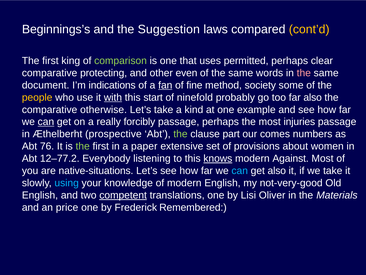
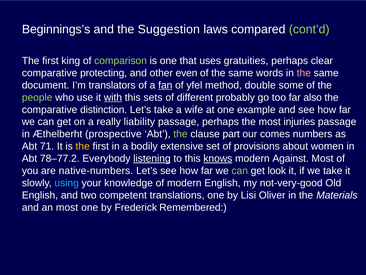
cont’d colour: yellow -> light green (309, 29)
permitted: permitted -> gratuities (246, 61)
indications: indications -> translators (112, 85)
fine: fine -> yfel (194, 85)
society: society -> double (260, 85)
people colour: yellow -> light green (37, 97)
start: start -> sets (153, 97)
ninefold: ninefold -> different (195, 97)
otherwise: otherwise -> distinction (104, 109)
kind: kind -> wife (194, 109)
can underline: present -> none (46, 122)
forcibly: forcibly -> liability (139, 122)
76: 76 -> 71 (47, 146)
the colour: light green -> yellow (83, 146)
paper: paper -> bodily (144, 146)
12–77.2: 12–77.2 -> 78–77.2 (60, 158)
listening underline: none -> present (152, 158)
native-situations: native-situations -> native-numbers (96, 170)
can colour: light blue -> light green (240, 170)
get also: also -> look (277, 170)
competent underline: present -> none (123, 195)
an price: price -> most (67, 207)
